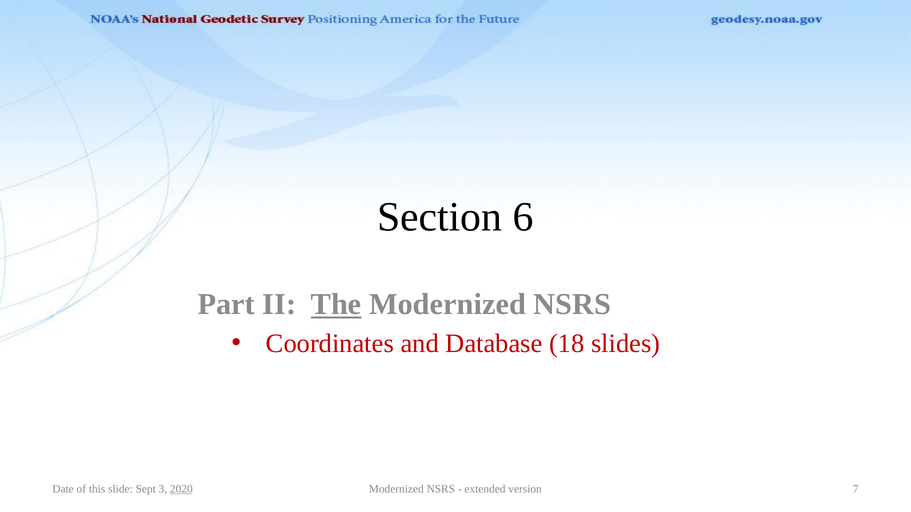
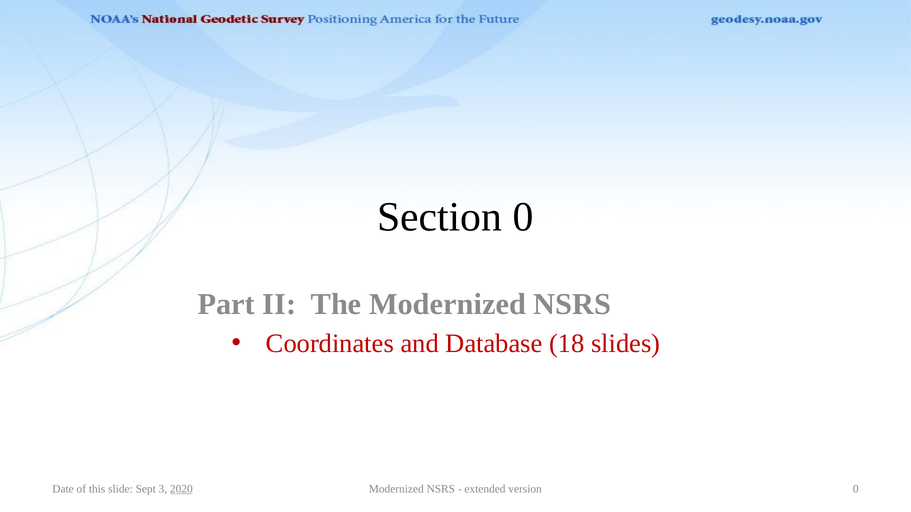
Section 6: 6 -> 0 (523, 217)
The underline: present -> none (336, 305)
version 7: 7 -> 0 (856, 489)
